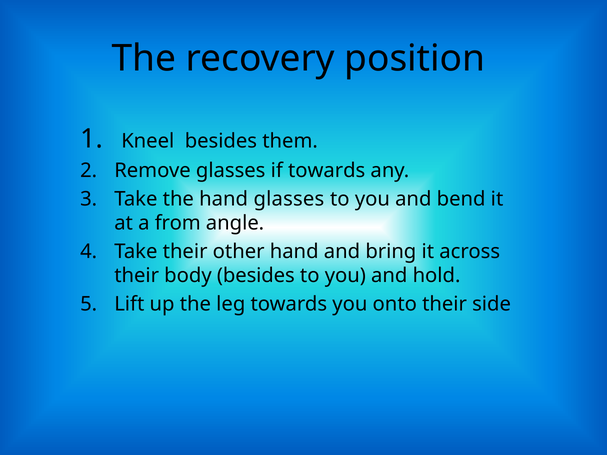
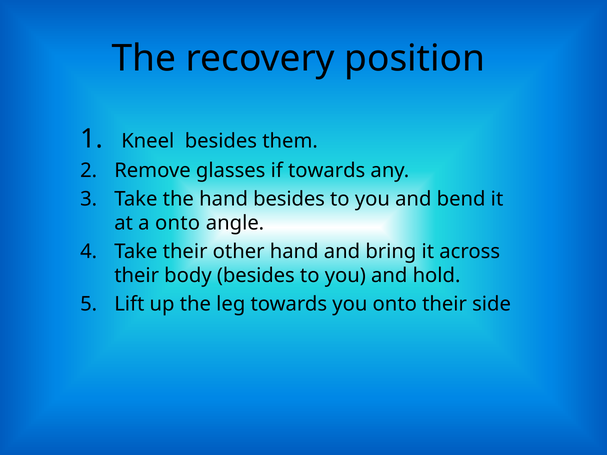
hand glasses: glasses -> besides (289, 199)
a from: from -> onto (178, 223)
